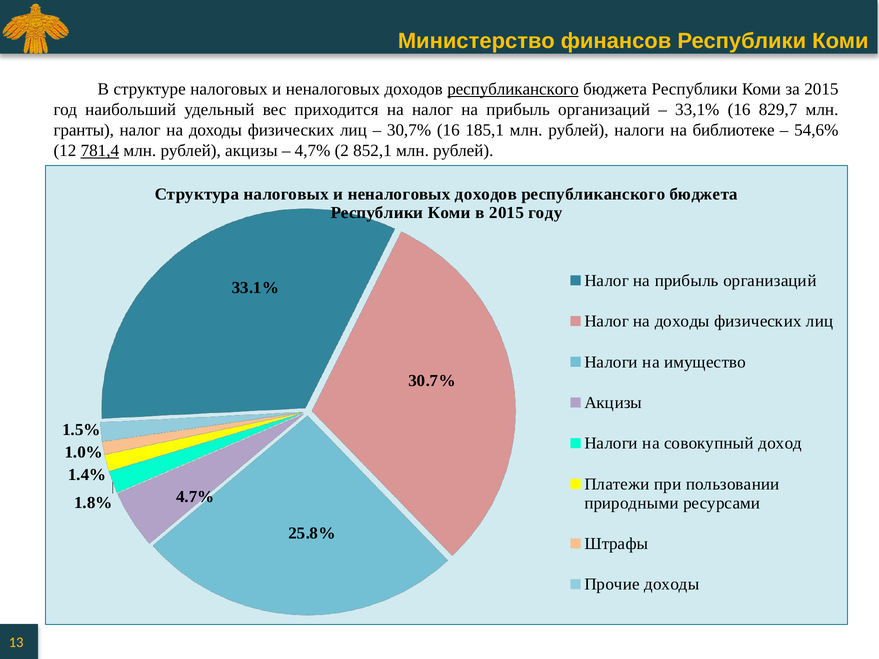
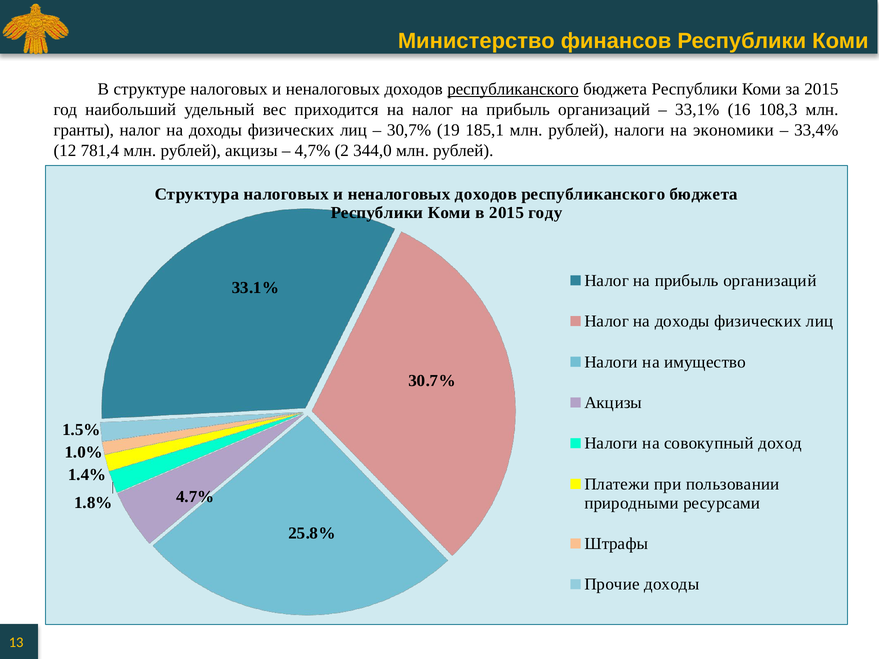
829,7: 829,7 -> 108,3 (778, 110)
30,7% 16: 16 -> 19 (448, 130)
библиотеке: библиотеке -> экономики (733, 130)
54,6%: 54,6% -> 33,4% (816, 130)
781,4 underline: present -> none (100, 151)
852,1: 852,1 -> 344,0 (372, 151)
